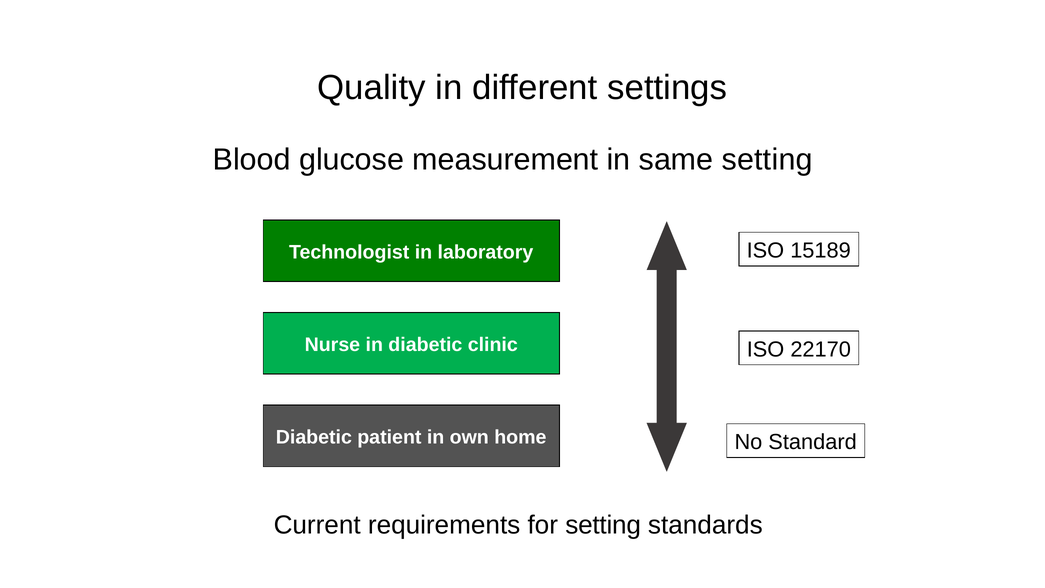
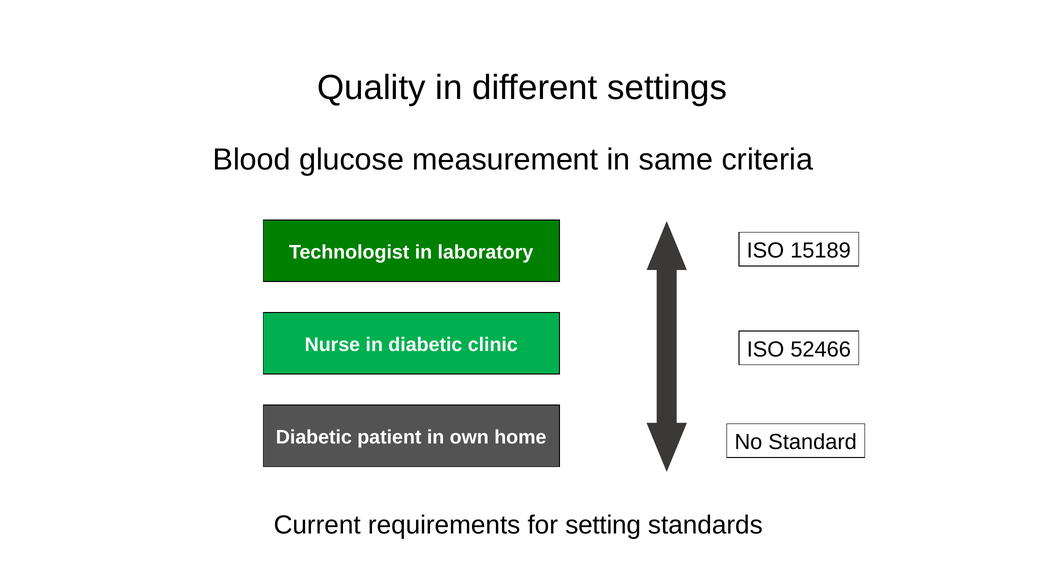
same setting: setting -> criteria (767, 160)
22170: 22170 -> 52466 (821, 349)
